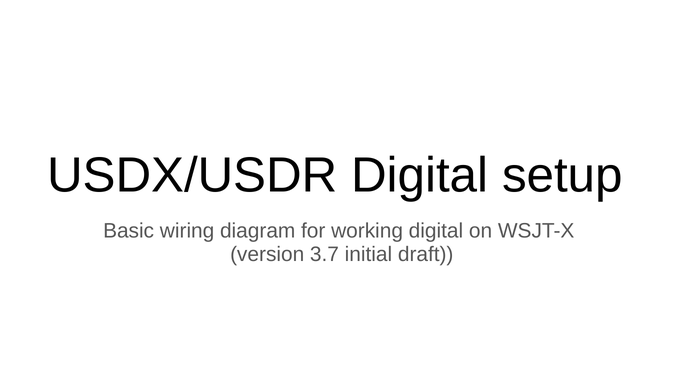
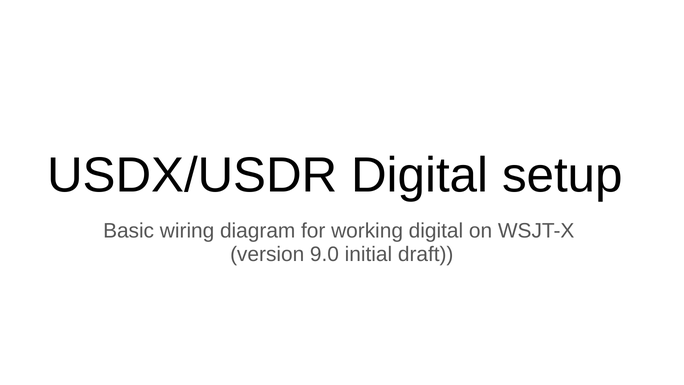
3.7: 3.7 -> 9.0 (324, 254)
